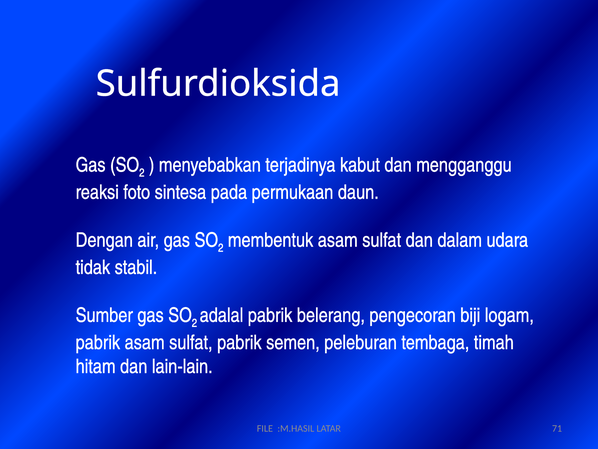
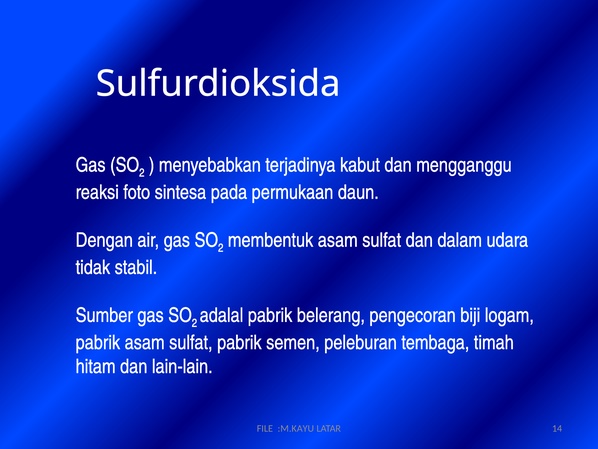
:M.HASIL: :M.HASIL -> :M.KAYU (296, 428)
71: 71 -> 14 (557, 428)
